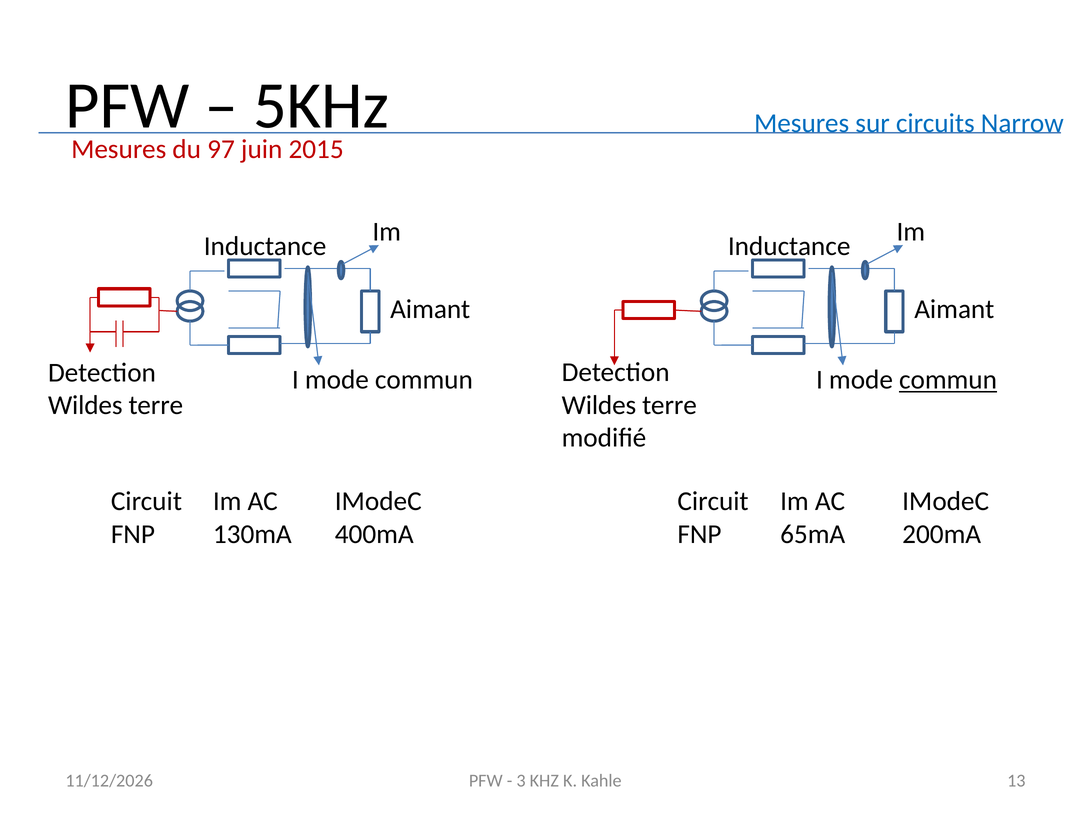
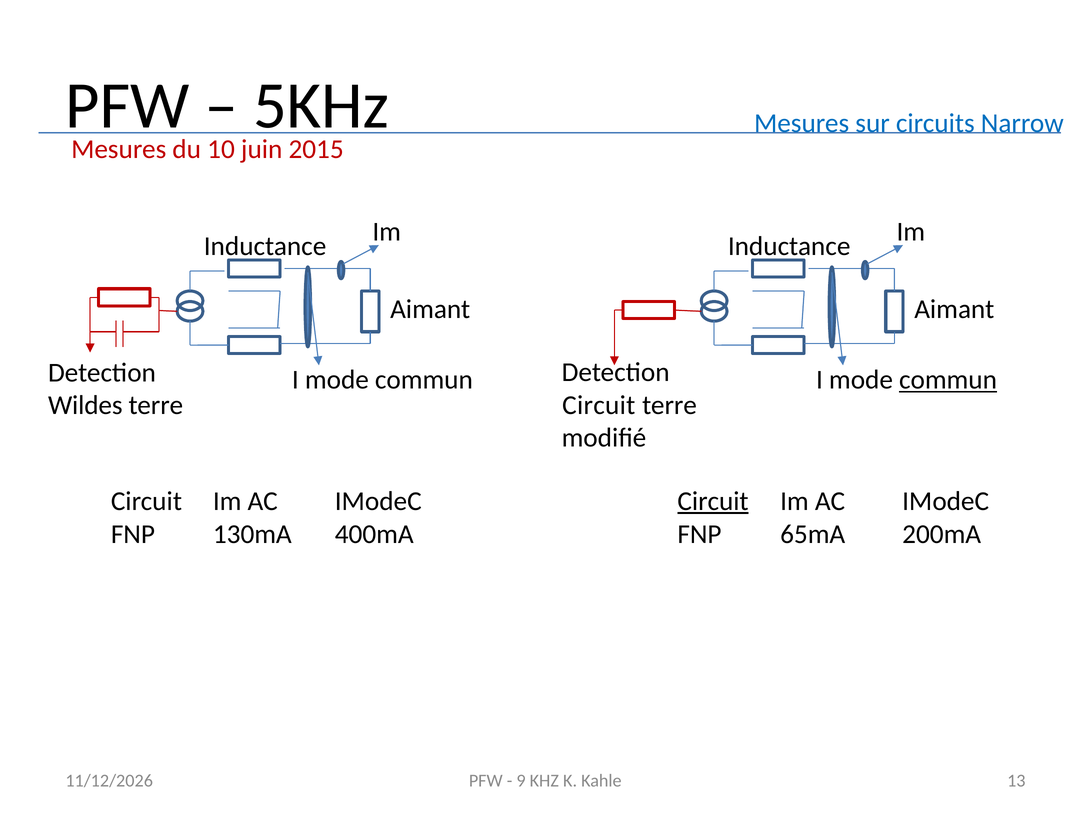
97: 97 -> 10 (221, 149)
Wildes: Wildes -> Circuit (599, 405)
Circuit underline: none -> present (713, 501)
3: 3 -> 9 (521, 781)
